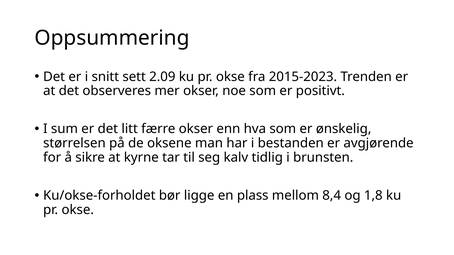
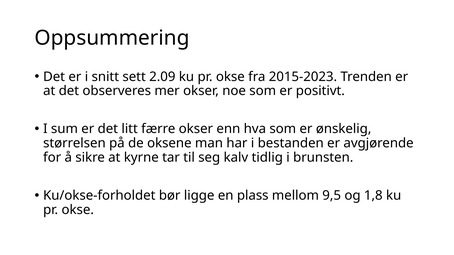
8,4: 8,4 -> 9,5 (332, 196)
